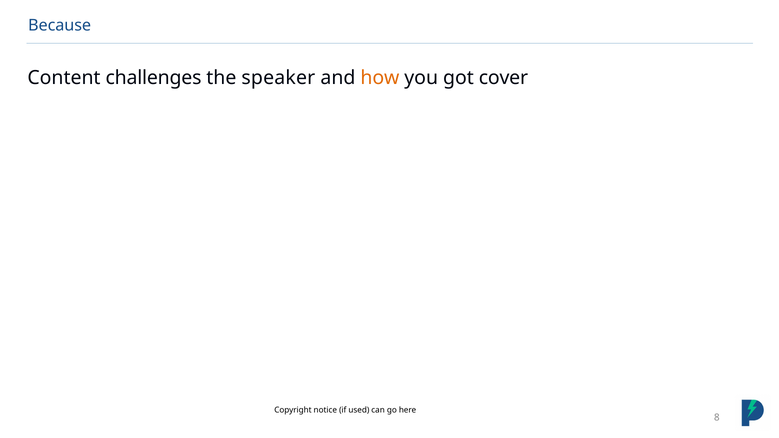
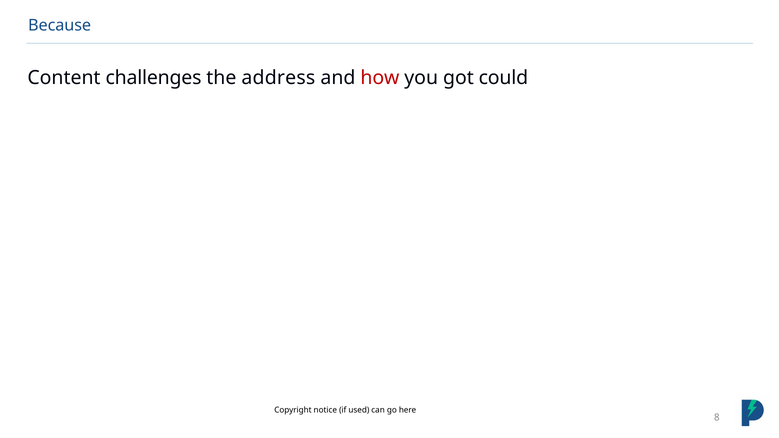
speaker: speaker -> address (278, 78)
how colour: orange -> red (380, 78)
cover: cover -> could (503, 78)
